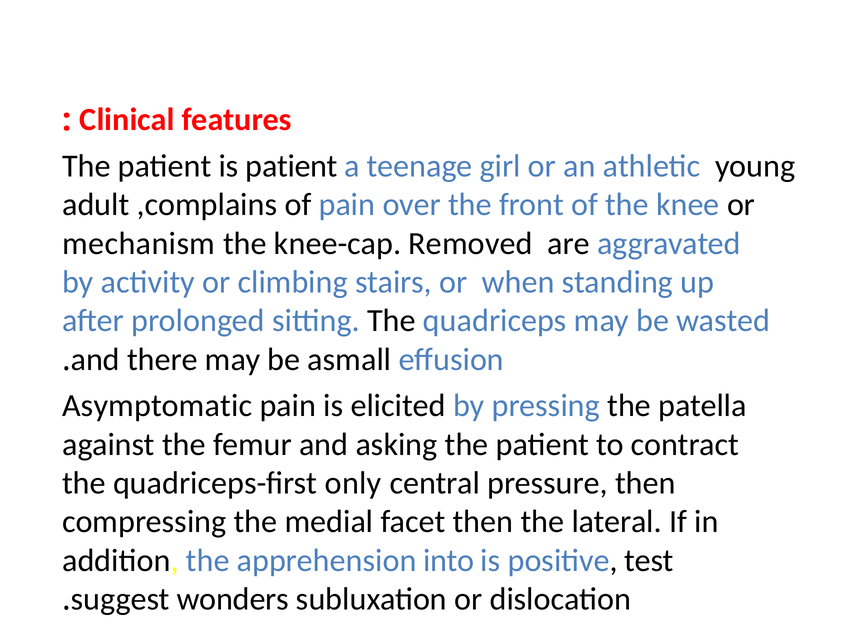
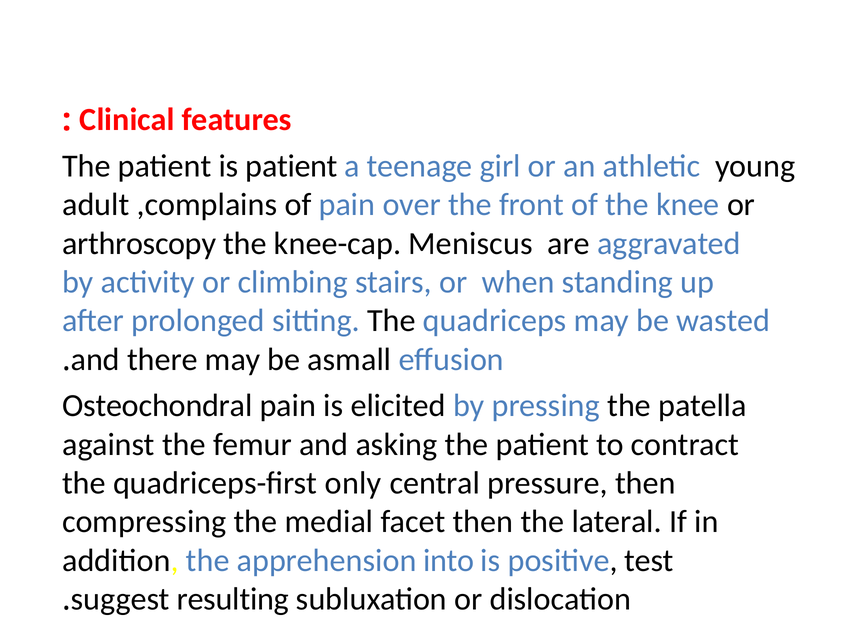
mechanism: mechanism -> arthroscopy (139, 243)
Removed: Removed -> Meniscus (471, 243)
Asymptomatic: Asymptomatic -> Osteochondral (157, 405)
wonders: wonders -> resulting (233, 599)
